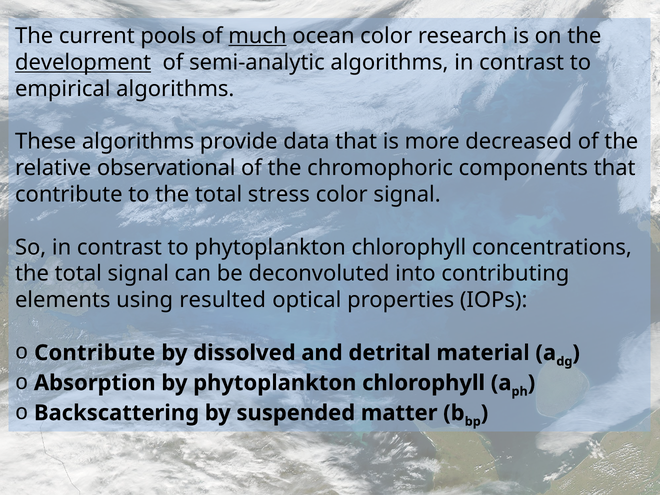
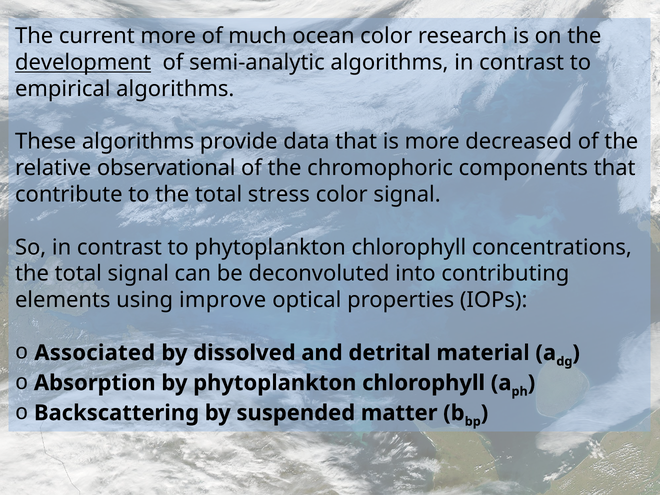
current pools: pools -> more (168, 36)
much underline: present -> none (257, 36)
resulted: resulted -> improve (223, 300)
Contribute: Contribute -> Associated (95, 353)
